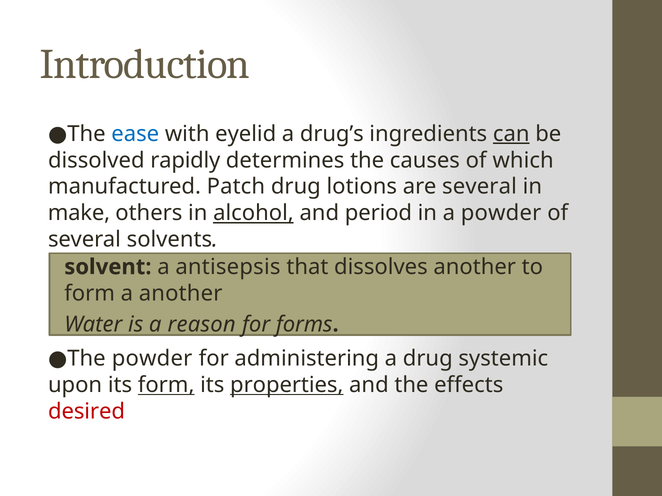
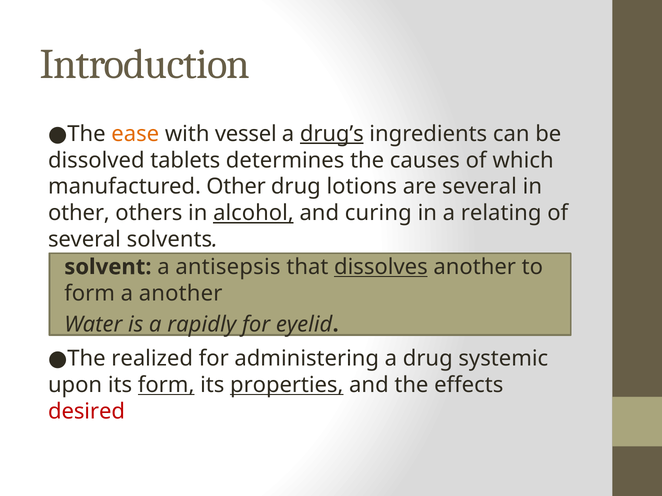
ease colour: blue -> orange (135, 134)
eyelid: eyelid -> vessel (246, 134)
drug’s underline: none -> present (332, 134)
can underline: present -> none (511, 134)
rapidly: rapidly -> tablets (185, 160)
manufactured Patch: Patch -> Other (236, 187)
make: make -> other (79, 213)
period: period -> curing (378, 213)
a powder: powder -> relating (501, 213)
dissolves underline: none -> present (381, 267)
reason: reason -> rapidly (202, 325)
forms: forms -> eyelid (304, 325)
The powder: powder -> realized (152, 359)
